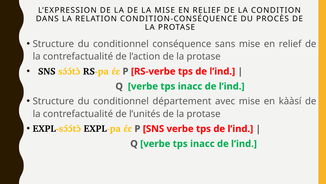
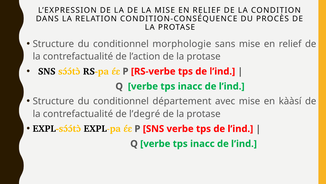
conséquence: conséquence -> morphologie (182, 44)
l’unités: l’unités -> l’degré (145, 114)
